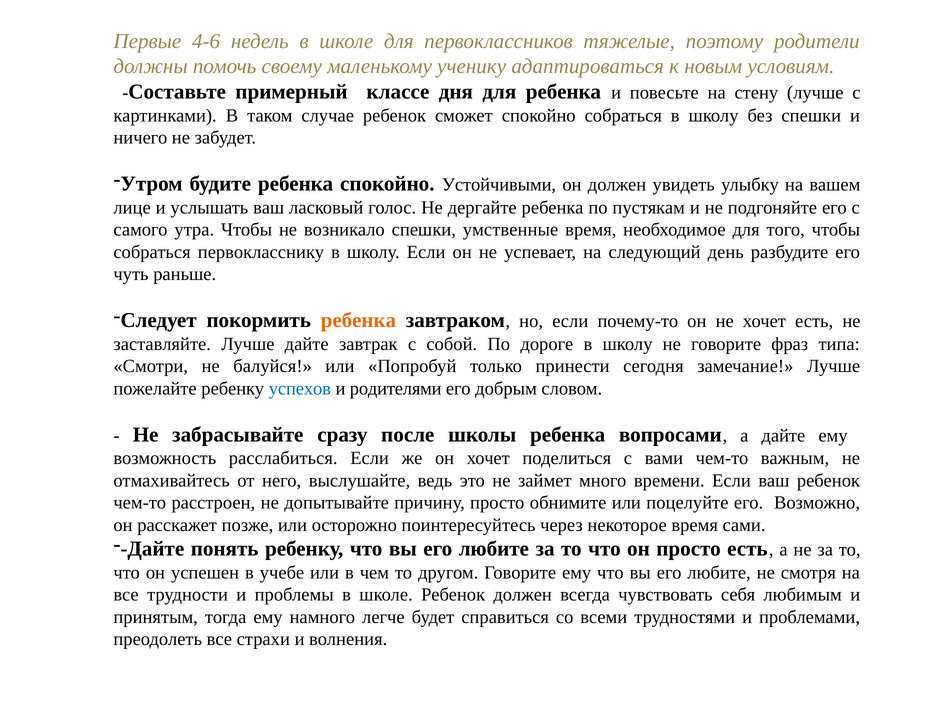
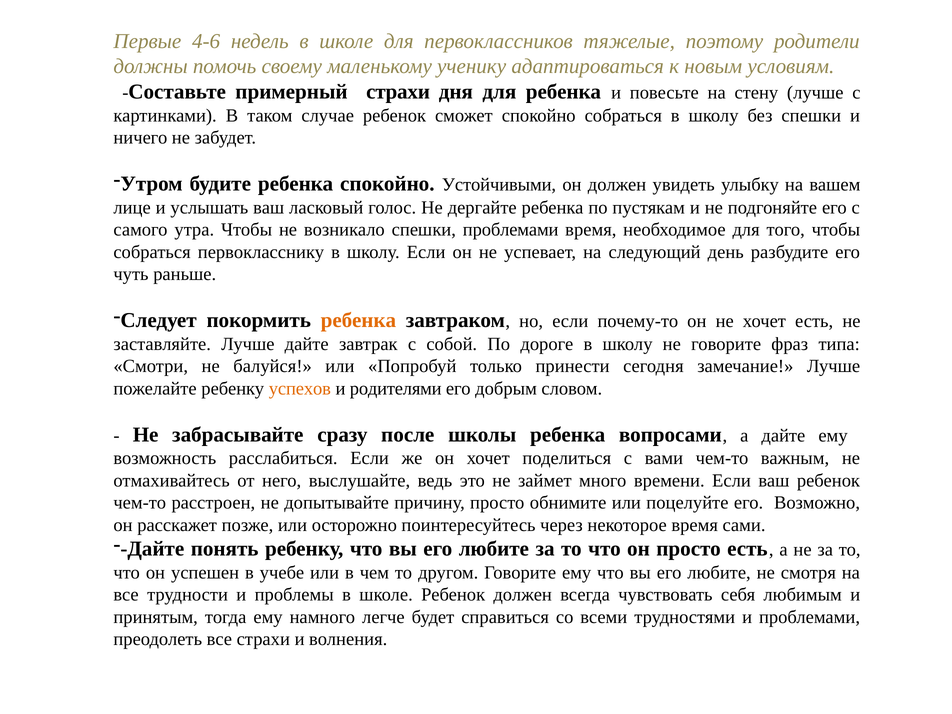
примерный классе: классе -> страхи (398, 92)
спешки умственные: умственные -> проблемами (511, 230)
успехов colour: blue -> orange (300, 388)
